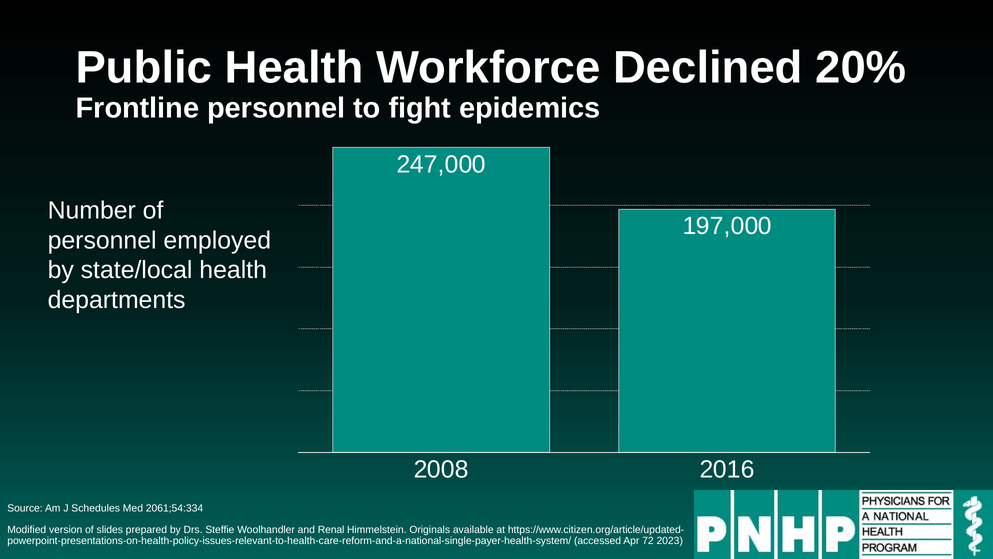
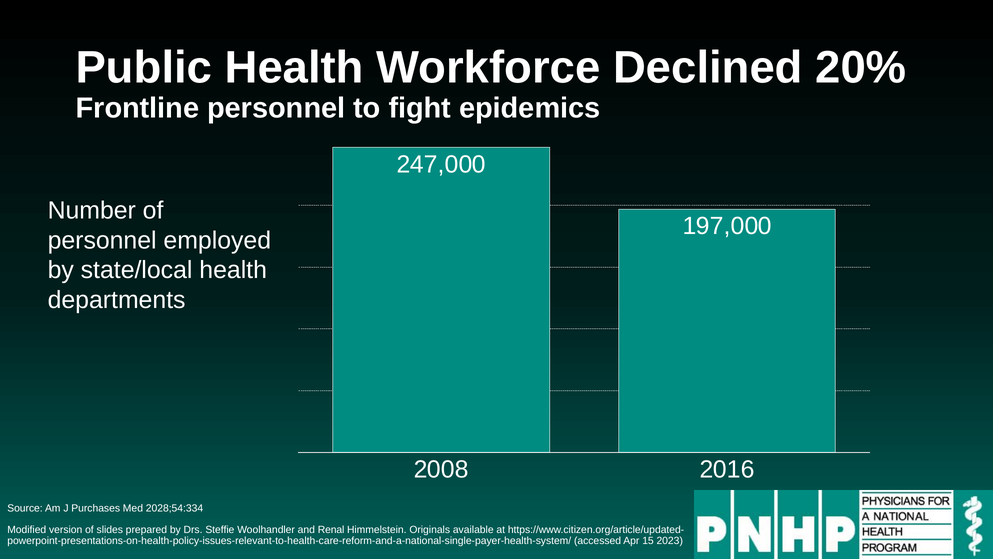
Schedules: Schedules -> Purchases (96, 508)
2061;54:334: 2061;54:334 -> 2028;54:334 (174, 508)
72: 72 -> 15 (648, 540)
